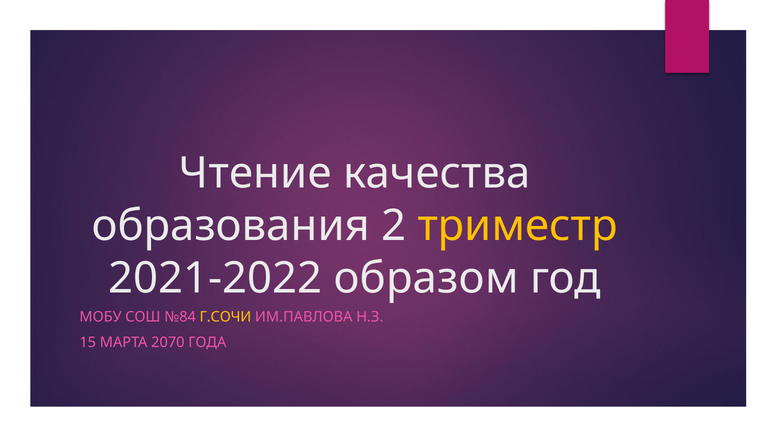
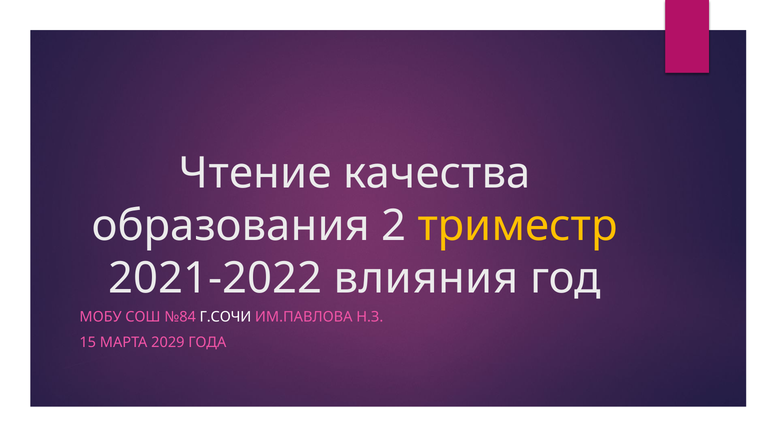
образом: образом -> влияния (426, 278)
Г.СОЧИ colour: yellow -> white (225, 317)
2070: 2070 -> 2029 (168, 343)
